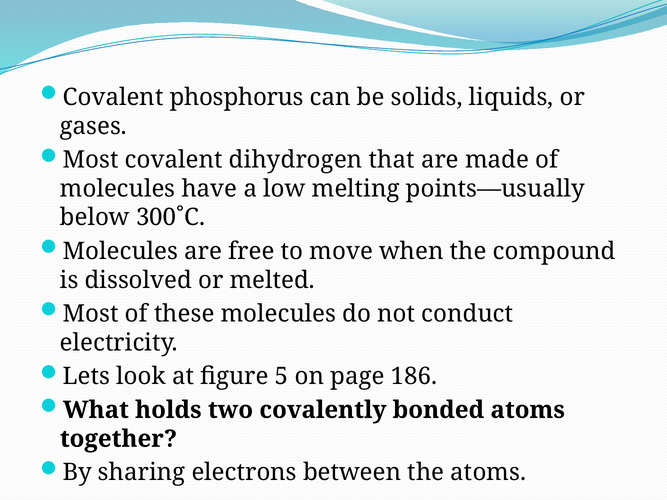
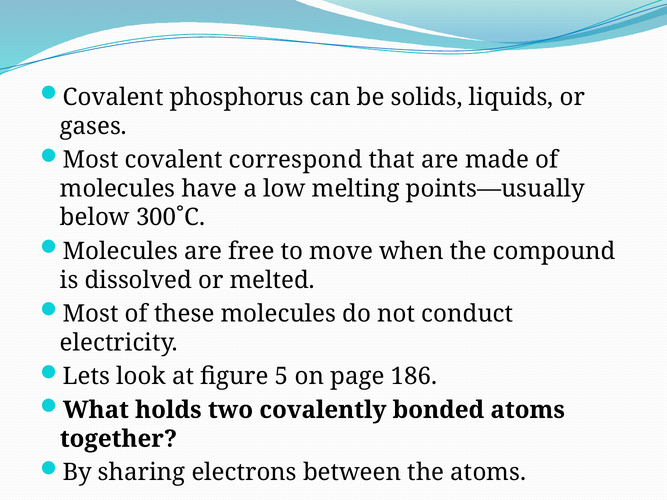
dihydrogen: dihydrogen -> correspond (296, 160)
